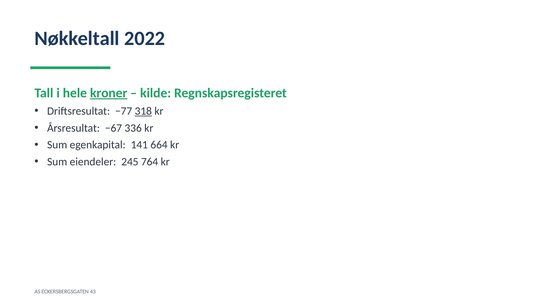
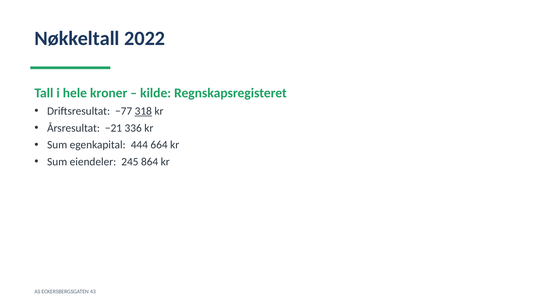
kroner underline: present -> none (109, 93)
−67: −67 -> −21 (113, 128)
141: 141 -> 444 (139, 145)
764: 764 -> 864 (150, 162)
